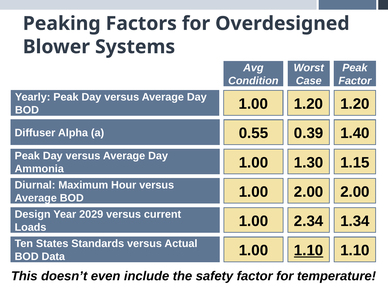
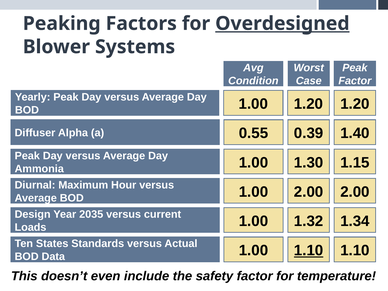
Overdesigned underline: none -> present (282, 24)
2029: 2029 -> 2035 (91, 214)
2.34: 2.34 -> 1.32 (309, 221)
